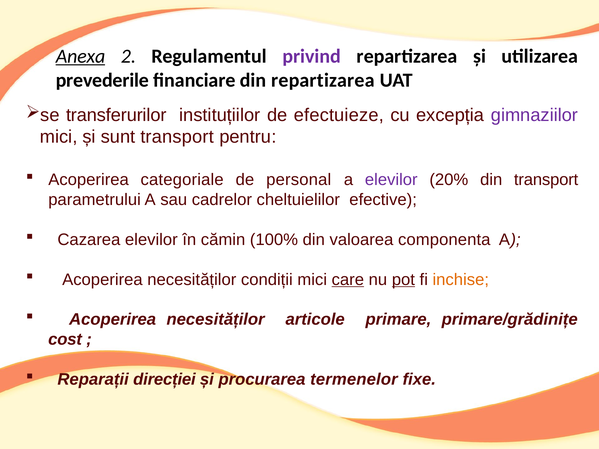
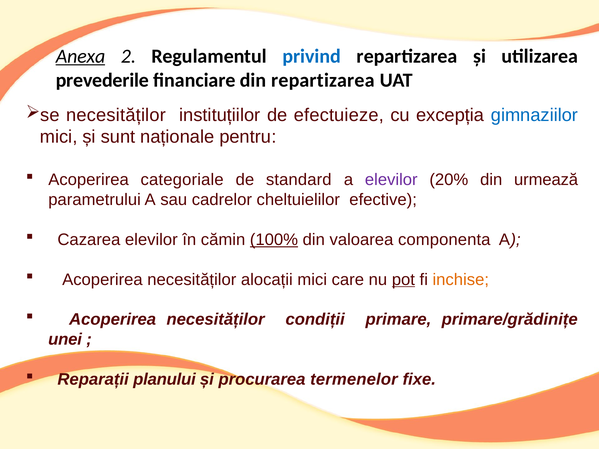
privind colour: purple -> blue (312, 56)
transferurilor: transferurilor -> necesităților (116, 115)
gimnaziilor colour: purple -> blue (534, 115)
sunt transport: transport -> naționale (177, 137)
personal: personal -> standard (299, 180)
din transport: transport -> urmează (546, 180)
100% underline: none -> present (274, 240)
condiții: condiții -> alocații (267, 280)
care underline: present -> none (348, 280)
articole: articole -> condiții (315, 320)
cost: cost -> unei (65, 340)
direcției: direcției -> planului (164, 380)
